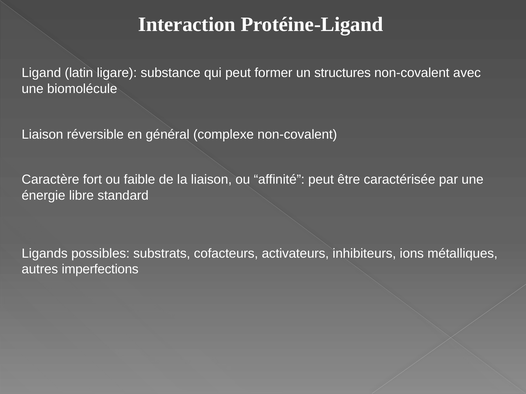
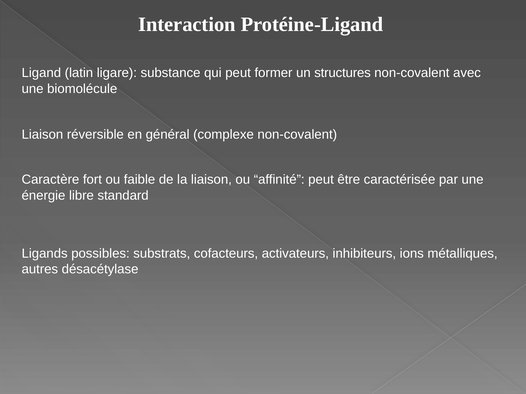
imperfections: imperfections -> désacétylase (100, 270)
